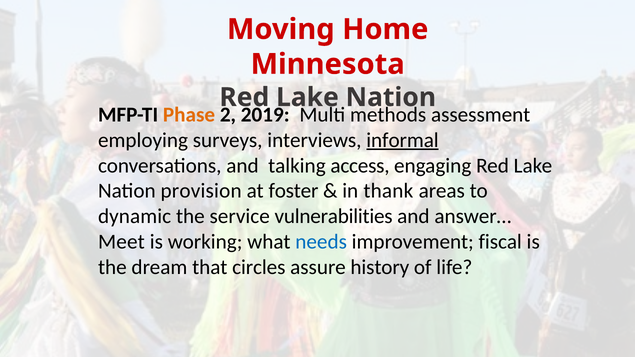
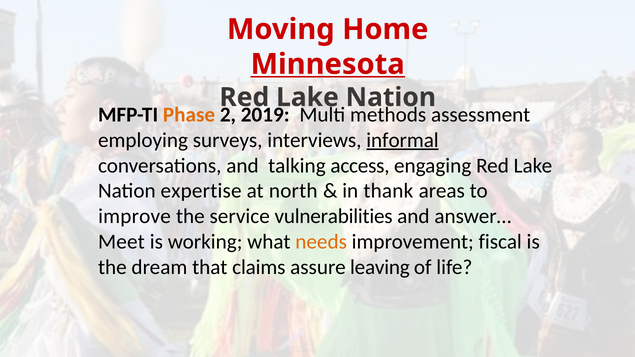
Minnesota underline: none -> present (328, 64)
provision: provision -> expertise (201, 191)
foster: foster -> north (293, 191)
dynamic: dynamic -> improve (135, 216)
needs colour: blue -> orange (321, 242)
circles: circles -> claims (259, 267)
history: history -> leaving (380, 267)
